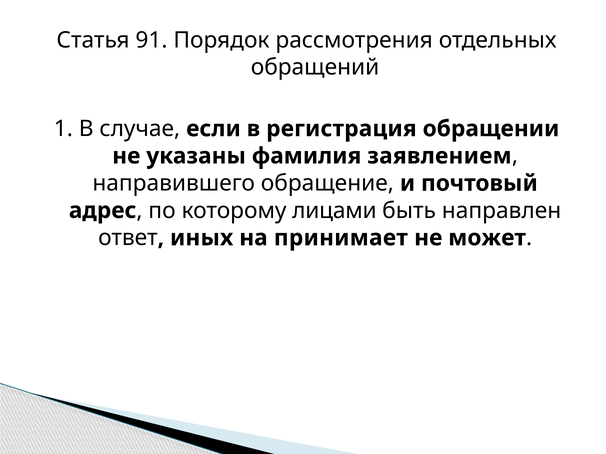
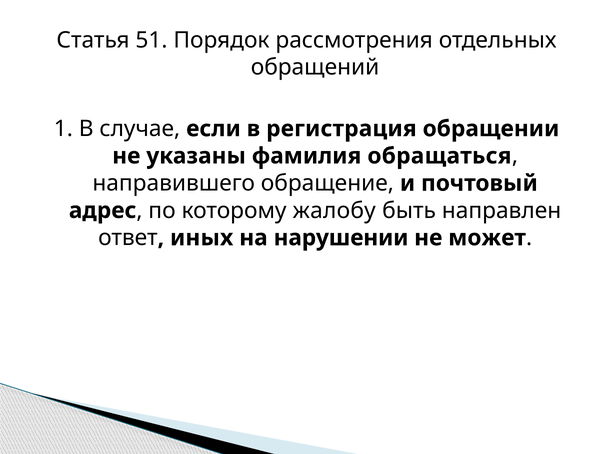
91: 91 -> 51 (151, 40)
заявлением: заявлением -> обращаться (439, 156)
лицами: лицами -> жалобу (334, 211)
принимает: принимает -> нарушении (341, 238)
